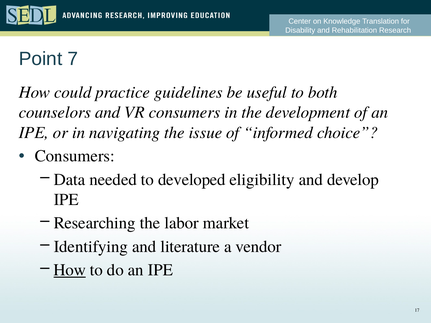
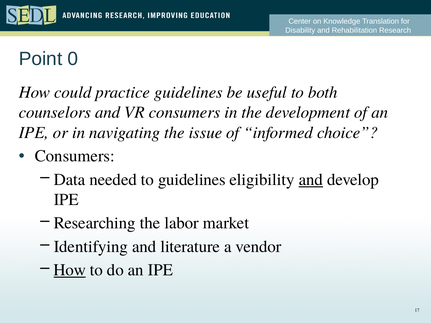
7: 7 -> 0 (73, 59)
to developed: developed -> guidelines (192, 180)
and underline: none -> present (311, 180)
